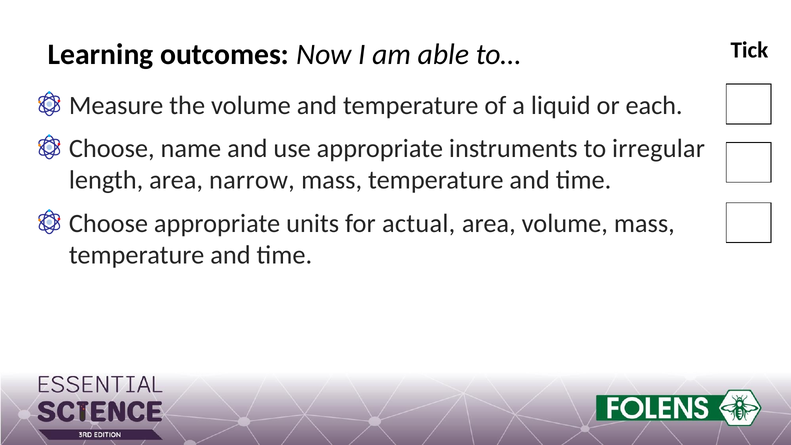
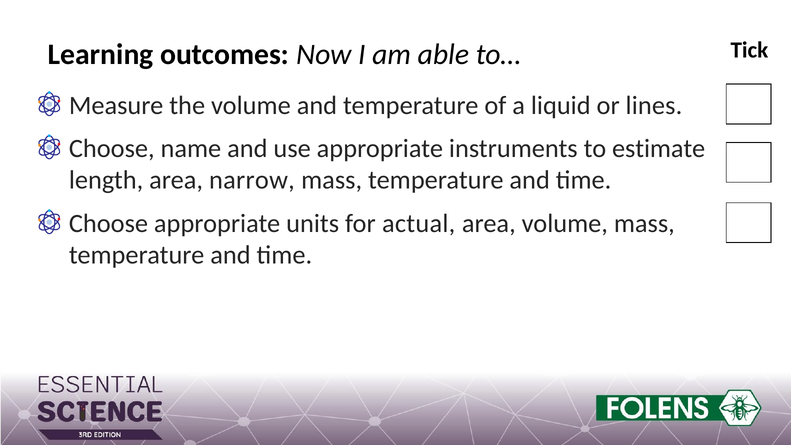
each: each -> lines (654, 105)
irregular: irregular -> estimate (659, 149)
